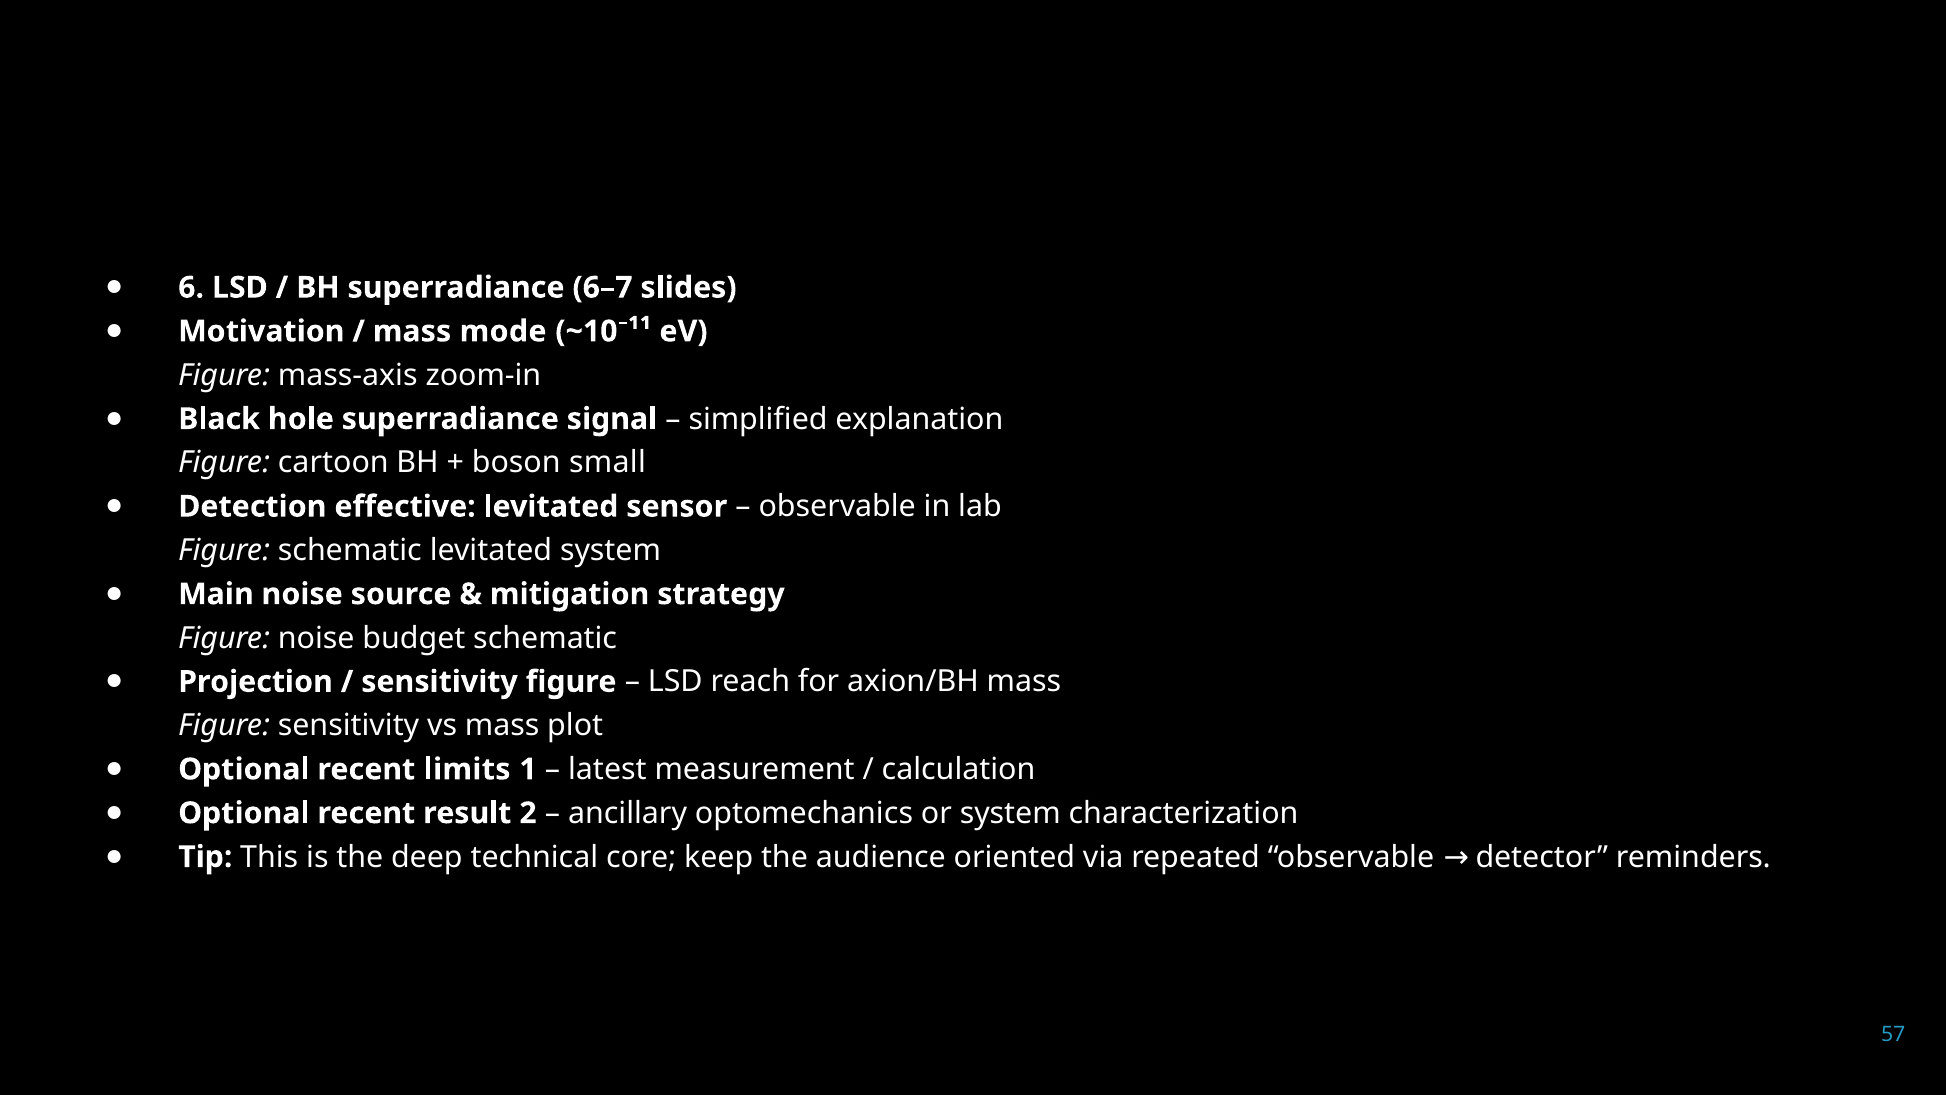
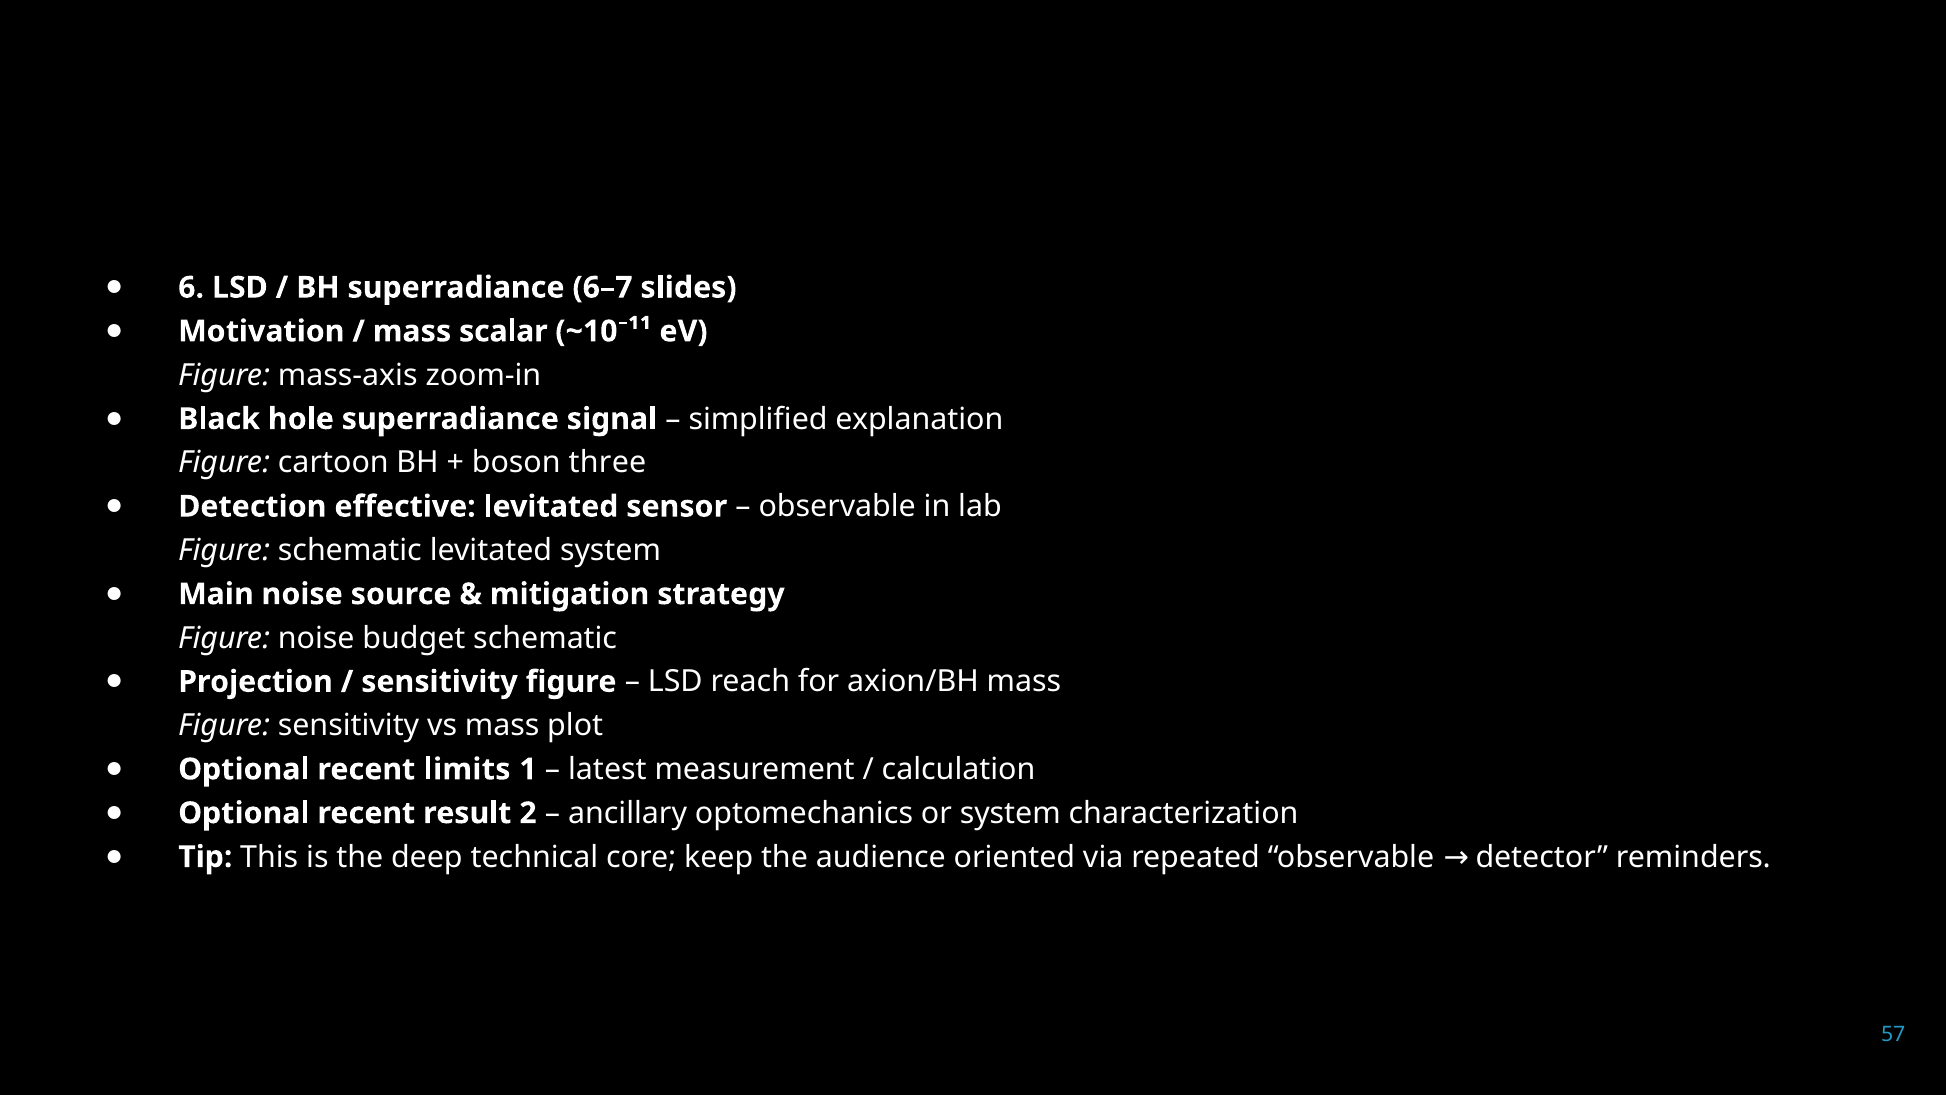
mode: mode -> scalar (503, 331)
small: small -> three (607, 463)
